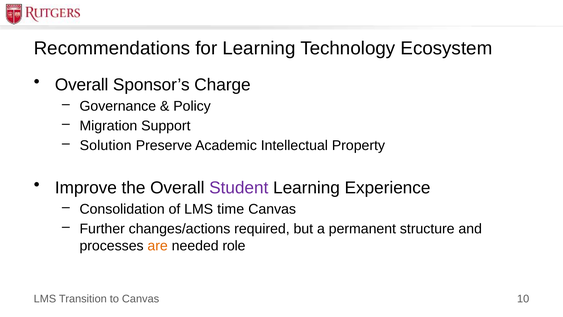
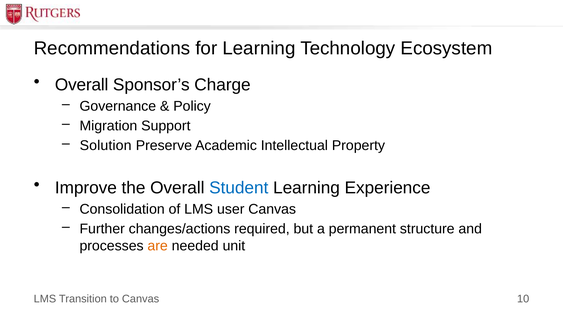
Student colour: purple -> blue (239, 188)
time: time -> user (231, 209)
role: role -> unit (234, 246)
